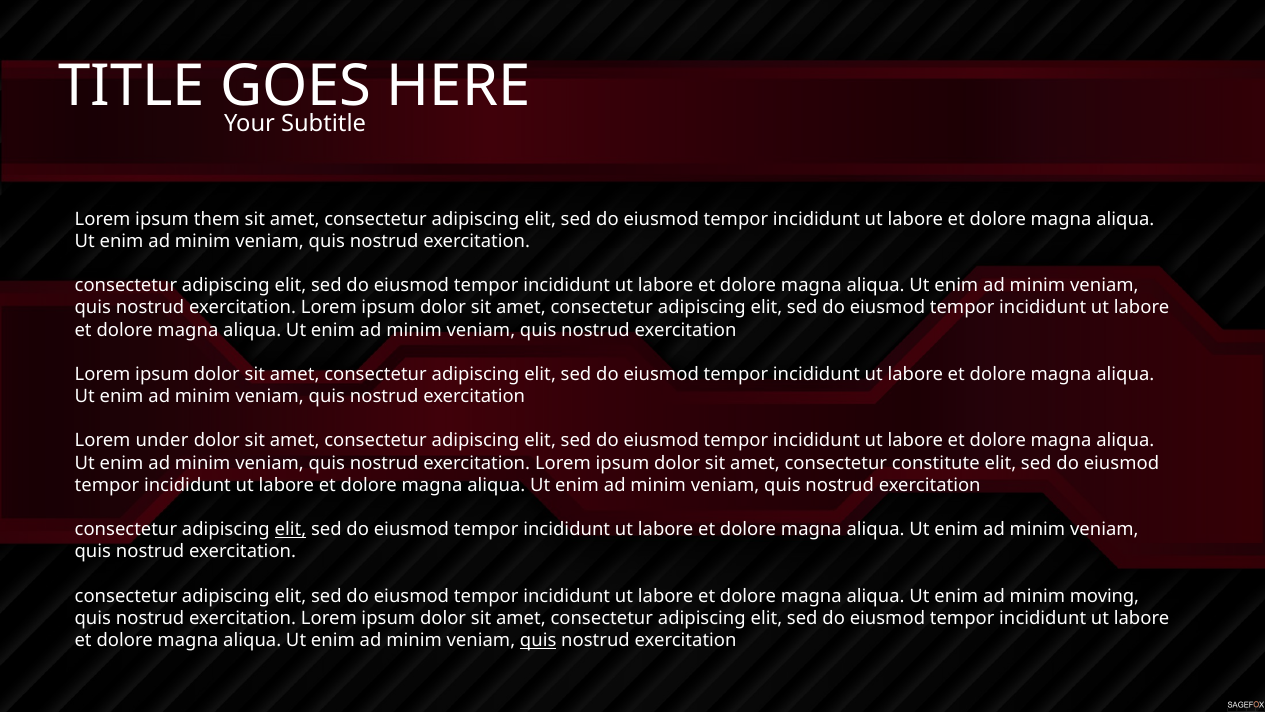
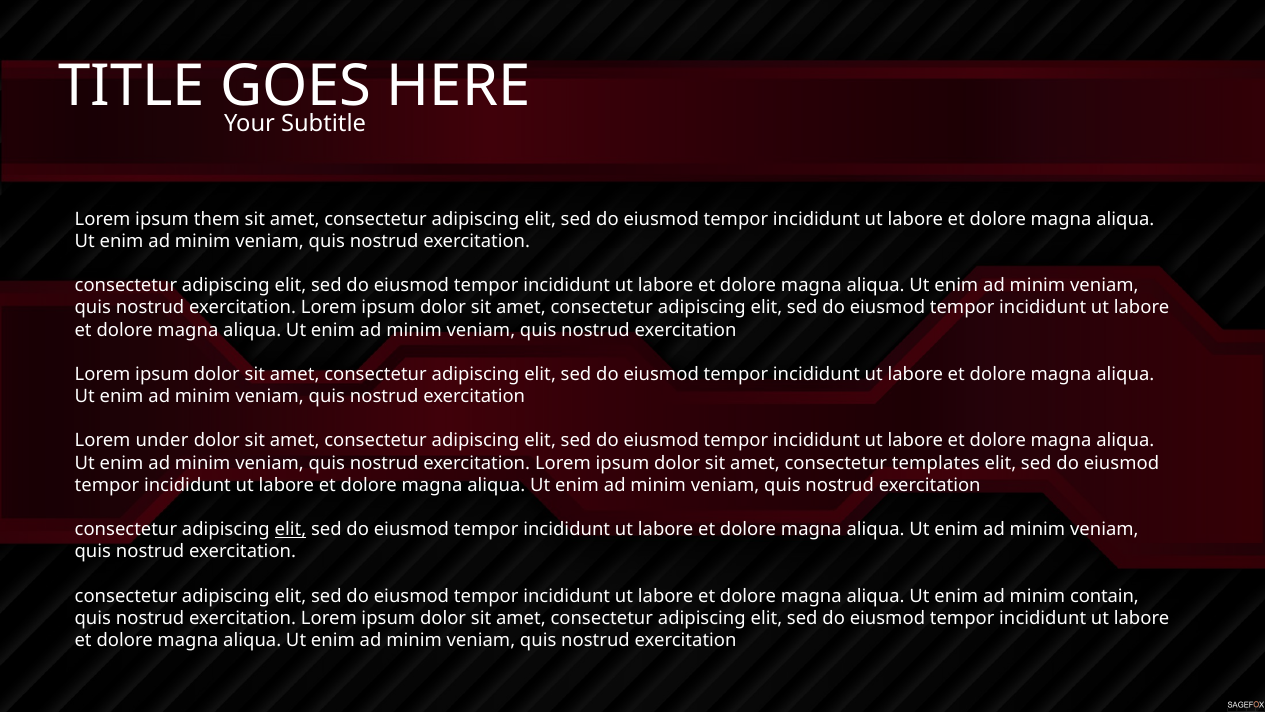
constitute: constitute -> templates (936, 463)
moving: moving -> contain (1104, 596)
quis underline: present -> none (538, 640)
